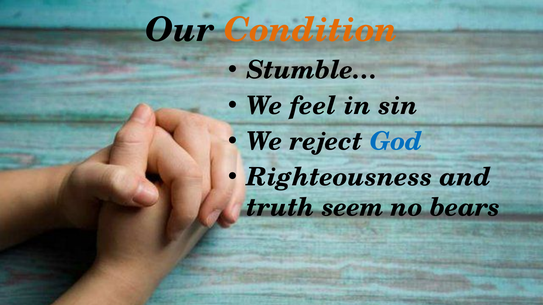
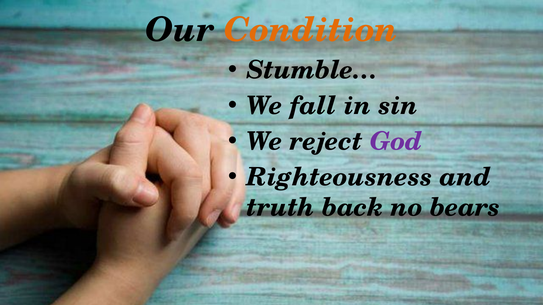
feel: feel -> fall (313, 106)
God colour: blue -> purple (396, 142)
seem: seem -> back (353, 208)
